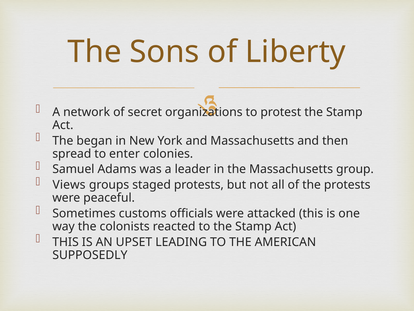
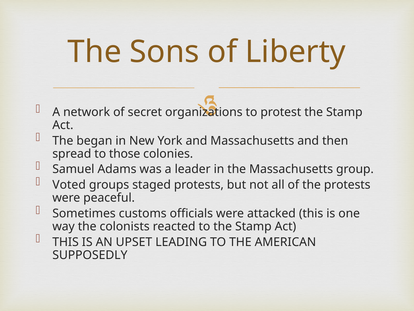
enter: enter -> those (125, 154)
Views: Views -> Voted (69, 185)
